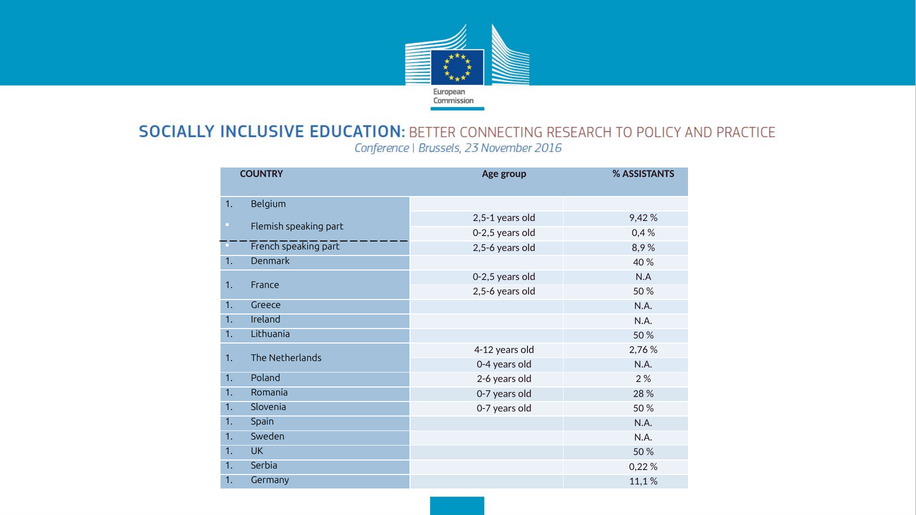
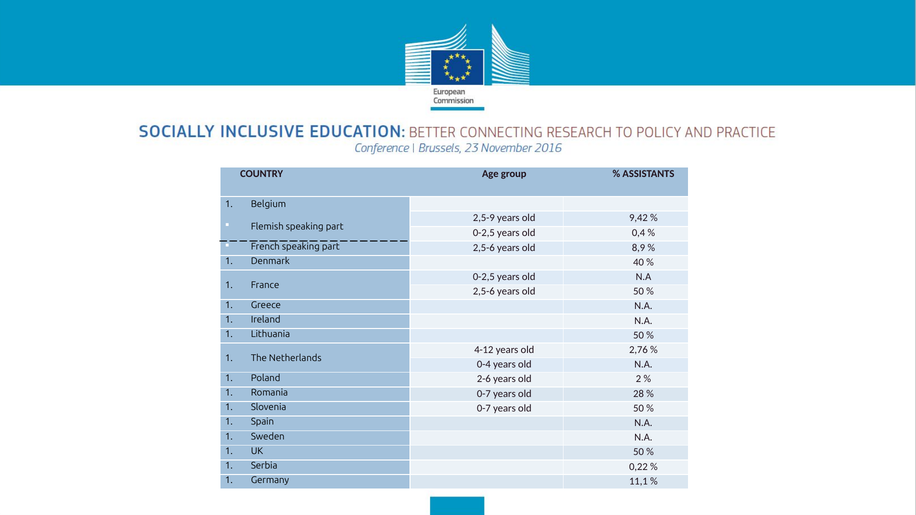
2,5-1: 2,5-1 -> 2,5-9 (484, 218)
